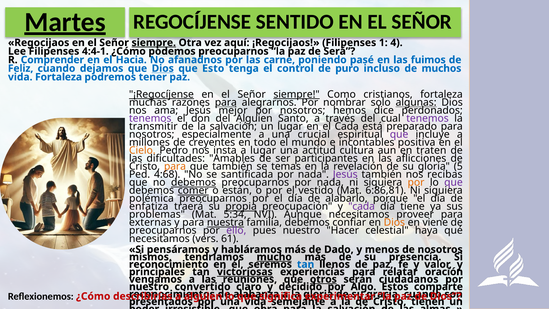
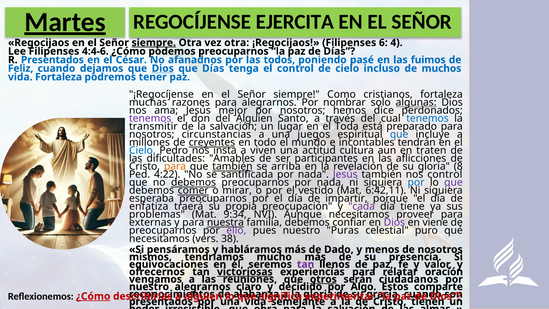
SENTIDO: SENTIDO -> EJERCITA (295, 22)
vez aquí: aquí -> otra (237, 43)
1: 1 -> 6 (383, 43)
4:4-1: 4:4-1 -> 4:4-6 (95, 51)
de Será: Será -> Días (339, 51)
R Comprender: Comprender -> Presentados (52, 60)
Hacia: Hacia -> César (131, 60)
carne: carne -> todos (279, 60)
que Esto: Esto -> Días (213, 68)
de puro: puro -> cielo (347, 68)
¡Regocíjense underline: present -> none (161, 94)
siempre underline: present -> none (297, 94)
para underline: present -> none (226, 102)
tenemos colour: purple -> blue (427, 118)
el Cada: Cada -> Toda (347, 126)
especialmente: especialmente -> circunstancias (216, 134)
crucial: crucial -> juegos (314, 134)
que colour: purple -> blue (399, 134)
creyentes underline: none -> present (212, 142)
positiva: positiva -> tendrán (417, 142)
Cielo colour: orange -> blue (142, 150)
a lugar: lugar -> viven (263, 150)
también underline: none -> present (232, 166)
temas: temas -> arriba (286, 166)
5: 5 -> 8 (458, 166)
4:68: 4:68 -> 4:22 (167, 174)
nos recibas: recibas -> control (445, 174)
por colour: orange -> blue (416, 182)
están: están -> mirar (237, 190)
6:86,81: 6:86,81 -> 6:42,11 (386, 190)
polémica: polémica -> esperaba (152, 198)
alabarlo: alabarlo -> impartir (346, 198)
propia underline: present -> none (241, 206)
5:34: 5:34 -> 9:34 (235, 214)
Dios colour: orange -> purple (394, 222)
Hacer: Hacer -> Puras (343, 230)
haya: haya -> puro (426, 230)
61: 61 -> 38 (230, 238)
mucho underline: present -> none (274, 257)
reconocimiento: reconocimiento -> equivocaciones (169, 264)
tan colour: blue -> purple (306, 264)
principales: principales -> ofrecernos (157, 272)
nuestro convertido: convertido -> alegrarnos (203, 287)
¿Cómo underline: none -> present (93, 296)
